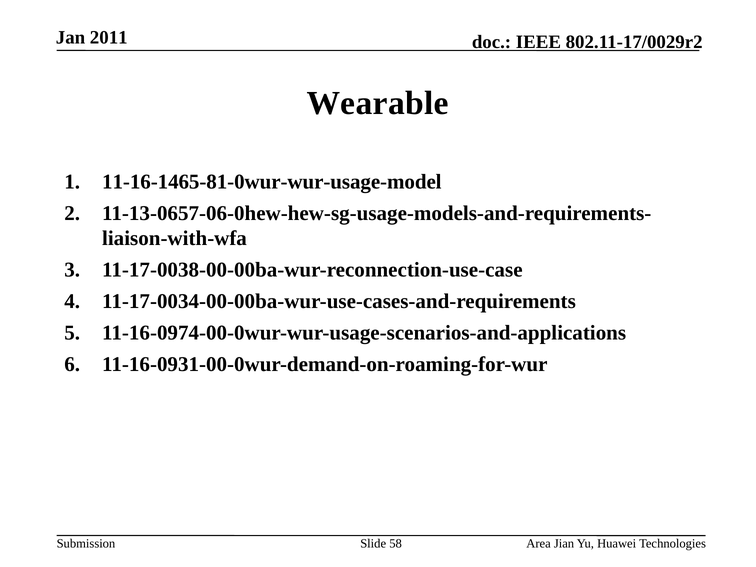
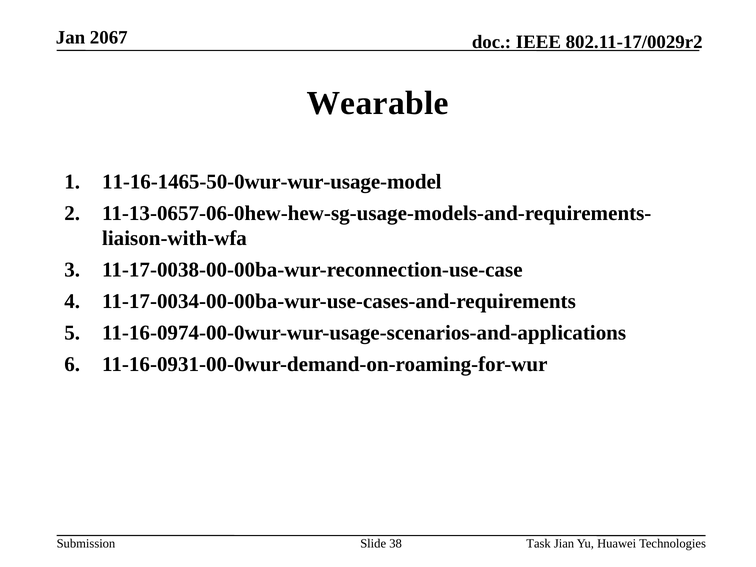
2011: 2011 -> 2067 (109, 38)
11-16-1465-81-0wur-wur-usage-model: 11-16-1465-81-0wur-wur-usage-model -> 11-16-1465-50-0wur-wur-usage-model (272, 182)
58: 58 -> 38 (396, 544)
Area: Area -> Task (539, 544)
